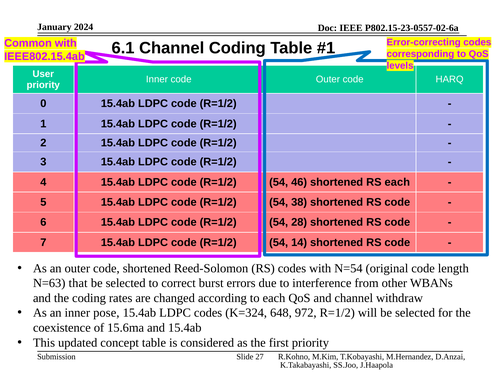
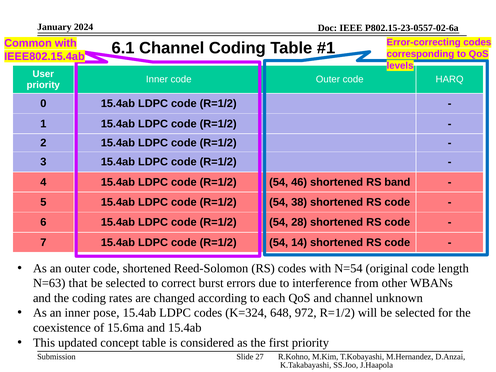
RS each: each -> band (397, 182)
withdraw: withdraw -> unknown (399, 298)
